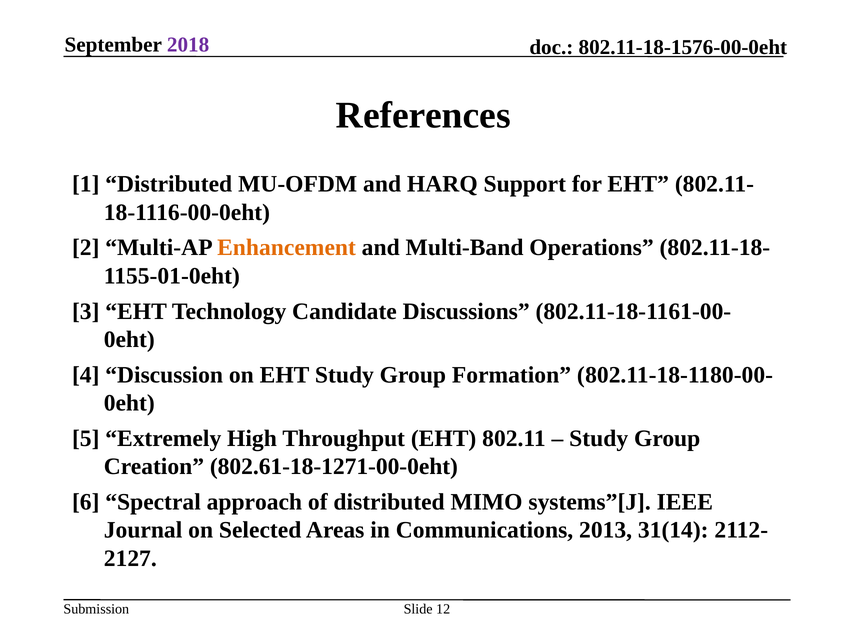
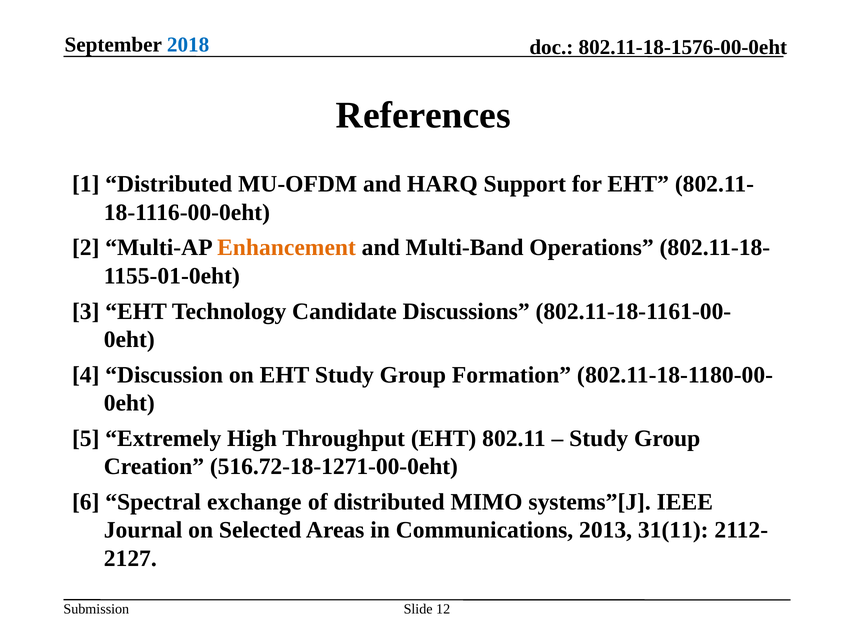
2018 colour: purple -> blue (188, 45)
802.61-18-1271-00-0eht: 802.61-18-1271-00-0eht -> 516.72-18-1271-00-0eht (334, 467)
approach: approach -> exchange (254, 502)
31(14: 31(14 -> 31(11 (673, 530)
